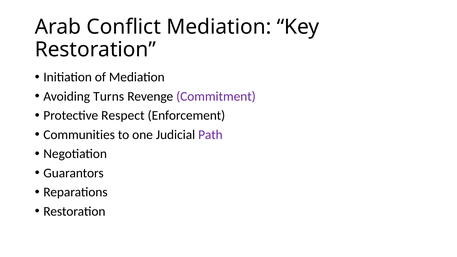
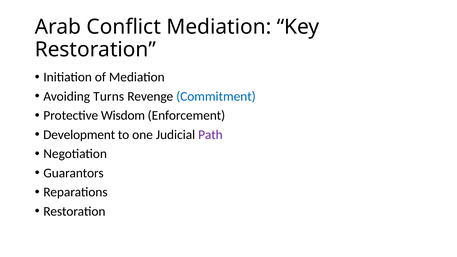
Commitment colour: purple -> blue (216, 96)
Respect: Respect -> Wisdom (123, 116)
Communities: Communities -> Development (79, 135)
